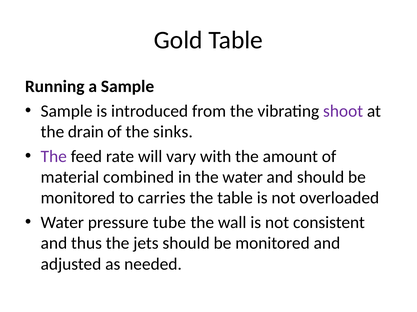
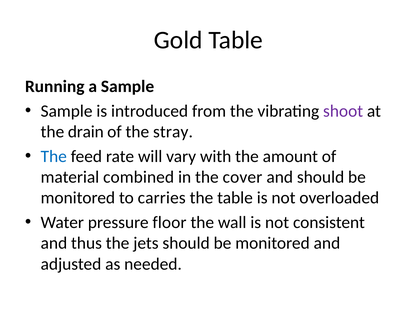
sinks: sinks -> stray (173, 132)
The colour: purple -> blue (54, 157)
the water: water -> cover (242, 178)
tube: tube -> floor (169, 223)
